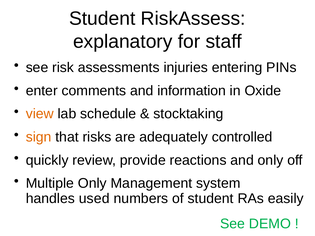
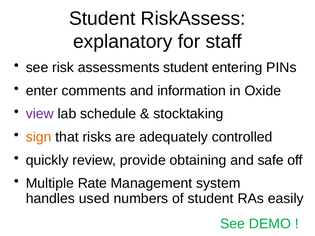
assessments injuries: injuries -> student (186, 68)
view colour: orange -> purple (40, 114)
reactions: reactions -> obtaining (198, 160)
and only: only -> safe (271, 160)
Multiple Only: Only -> Rate (92, 184)
